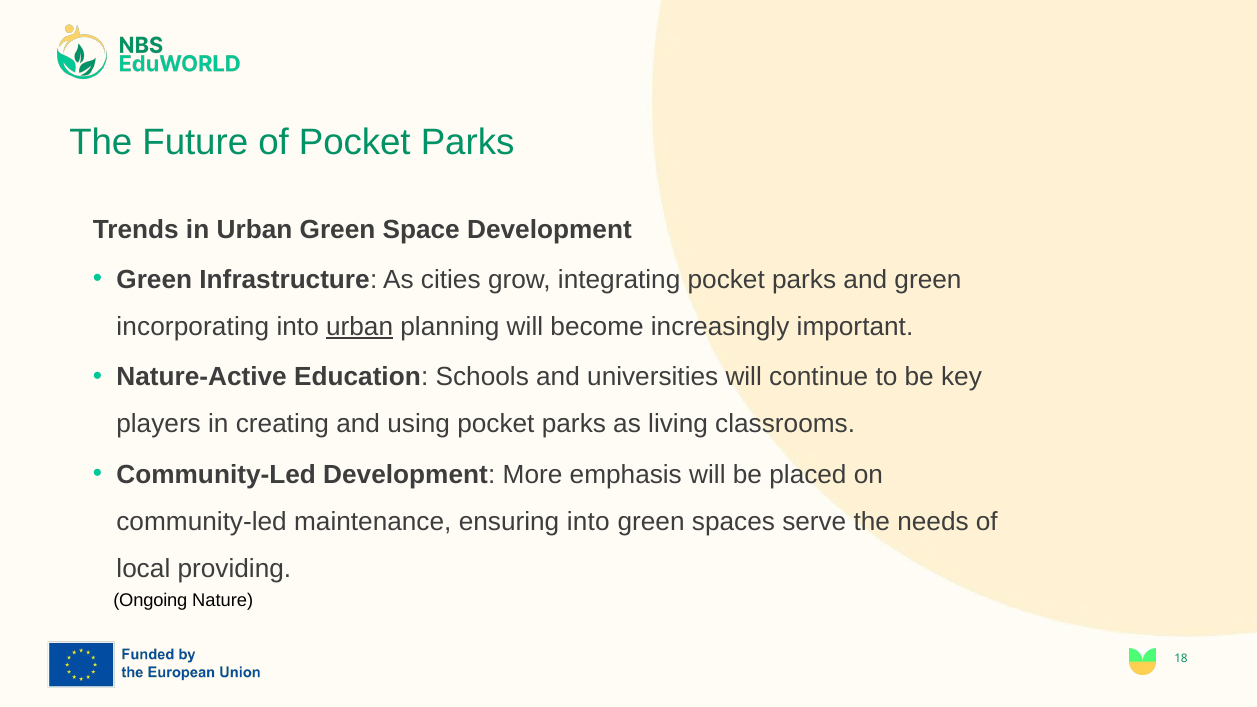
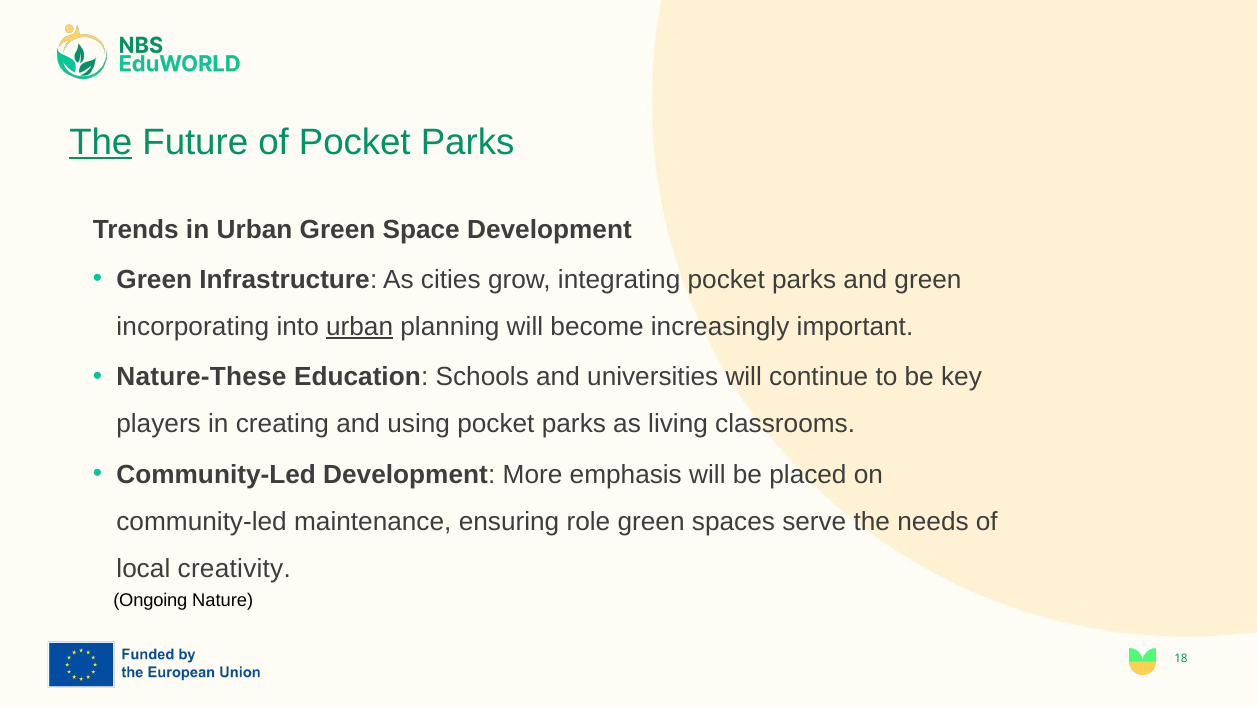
The underline: none -> present (101, 142)
Nature-Active: Nature-Active -> Nature-These (201, 377)
ensuring into: into -> role (588, 522)
providing: providing -> creativity (234, 569)
